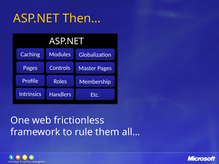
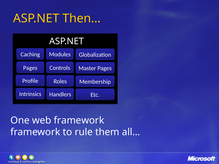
web frictionless: frictionless -> framework (79, 120)
